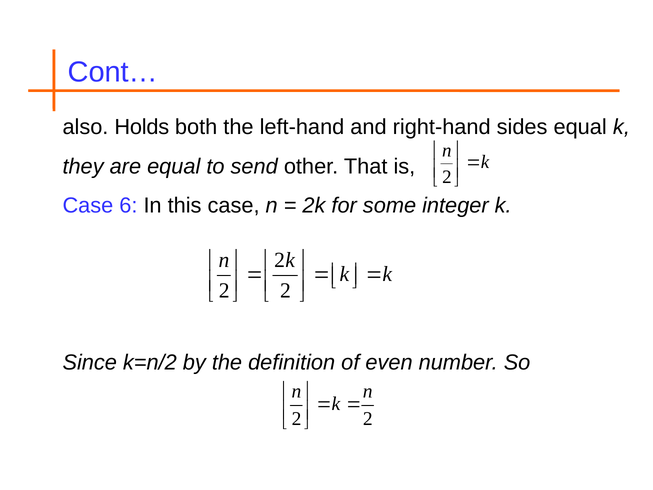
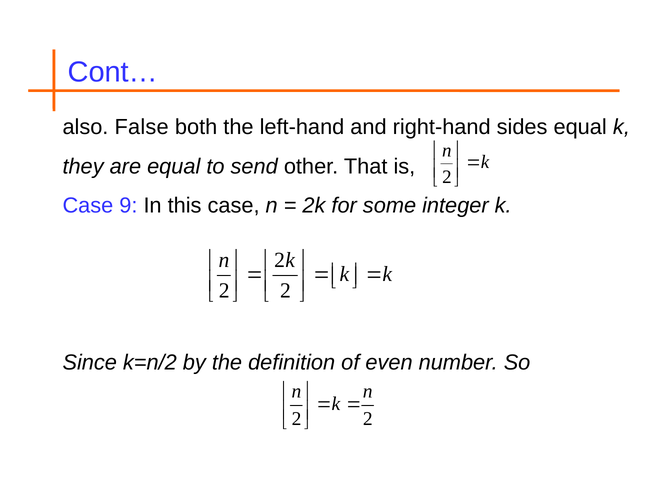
Holds: Holds -> False (142, 127)
6: 6 -> 9 (128, 205)
